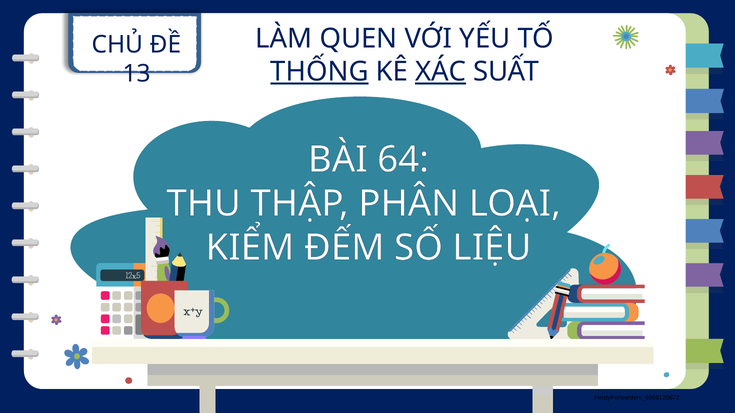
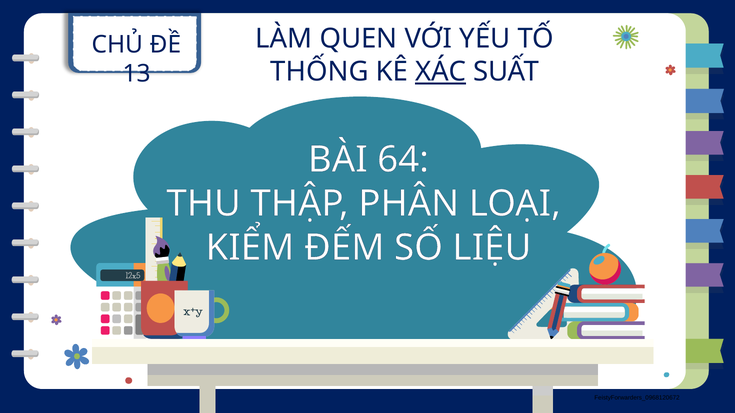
THỐNG underline: present -> none (319, 72)
